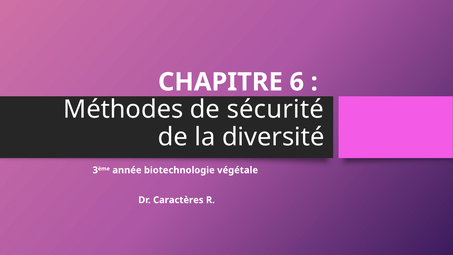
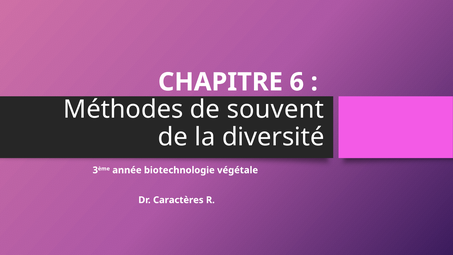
sécurité: sécurité -> souvent (275, 109)
